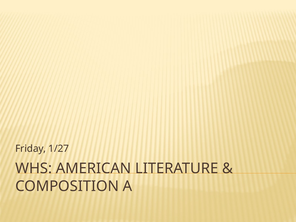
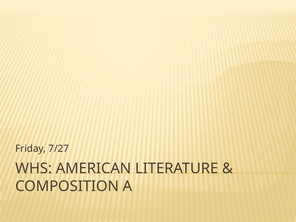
1/27: 1/27 -> 7/27 (59, 149)
